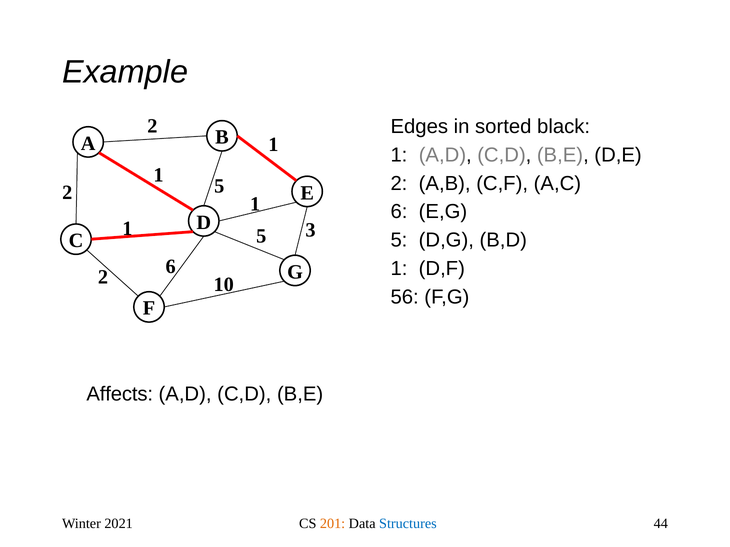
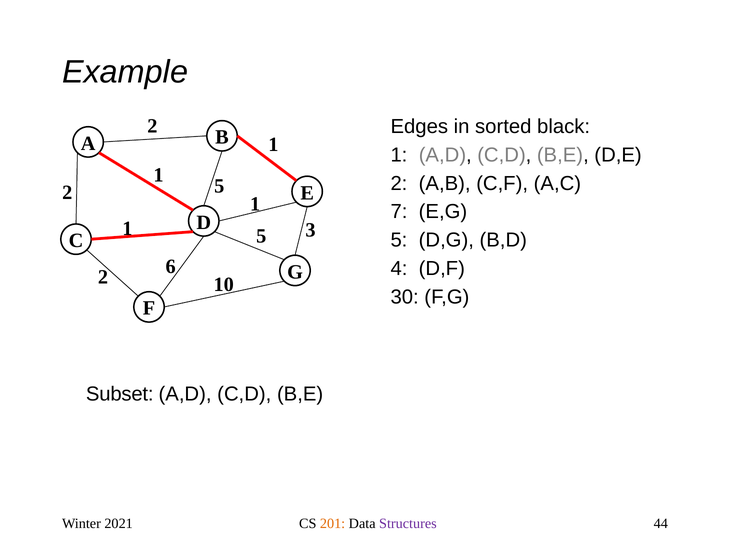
6: 6 -> 7 (399, 212)
1: 1 -> 4 (399, 269)
56: 56 -> 30 (405, 297)
Affects: Affects -> Subset (120, 394)
Structures colour: blue -> purple (408, 524)
